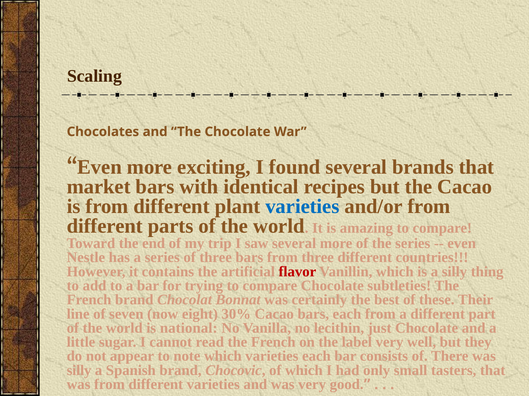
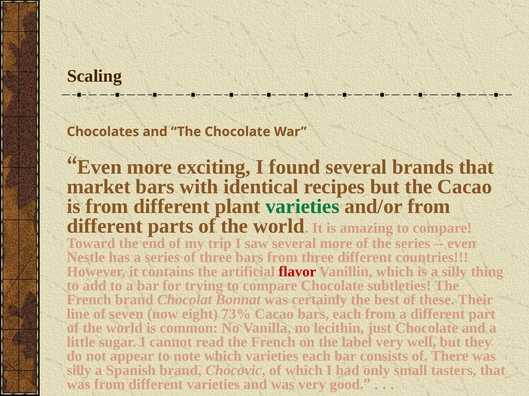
varieties colour: blue -> green (302, 207)
30%: 30% -> 73% (236, 314)
national: national -> common (189, 329)
